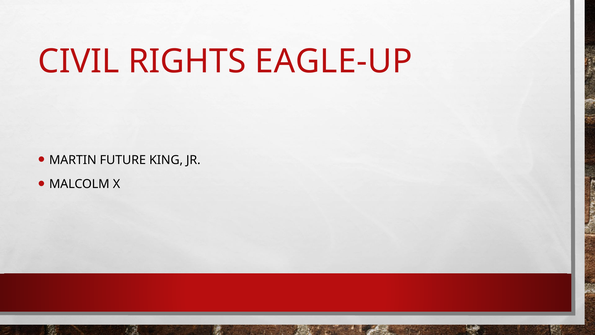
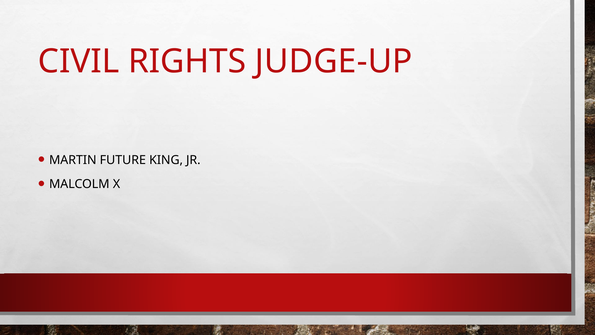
EAGLE-UP: EAGLE-UP -> JUDGE-UP (334, 61)
